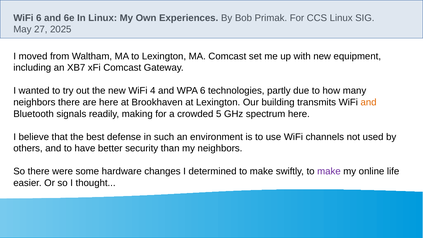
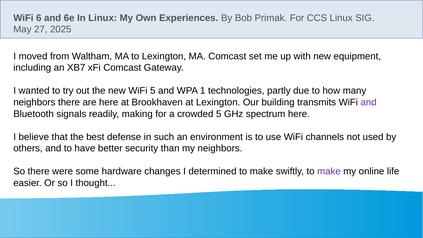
WiFi 4: 4 -> 5 (153, 91)
WPA 6: 6 -> 1 (203, 91)
and colour: orange -> purple (369, 102)
